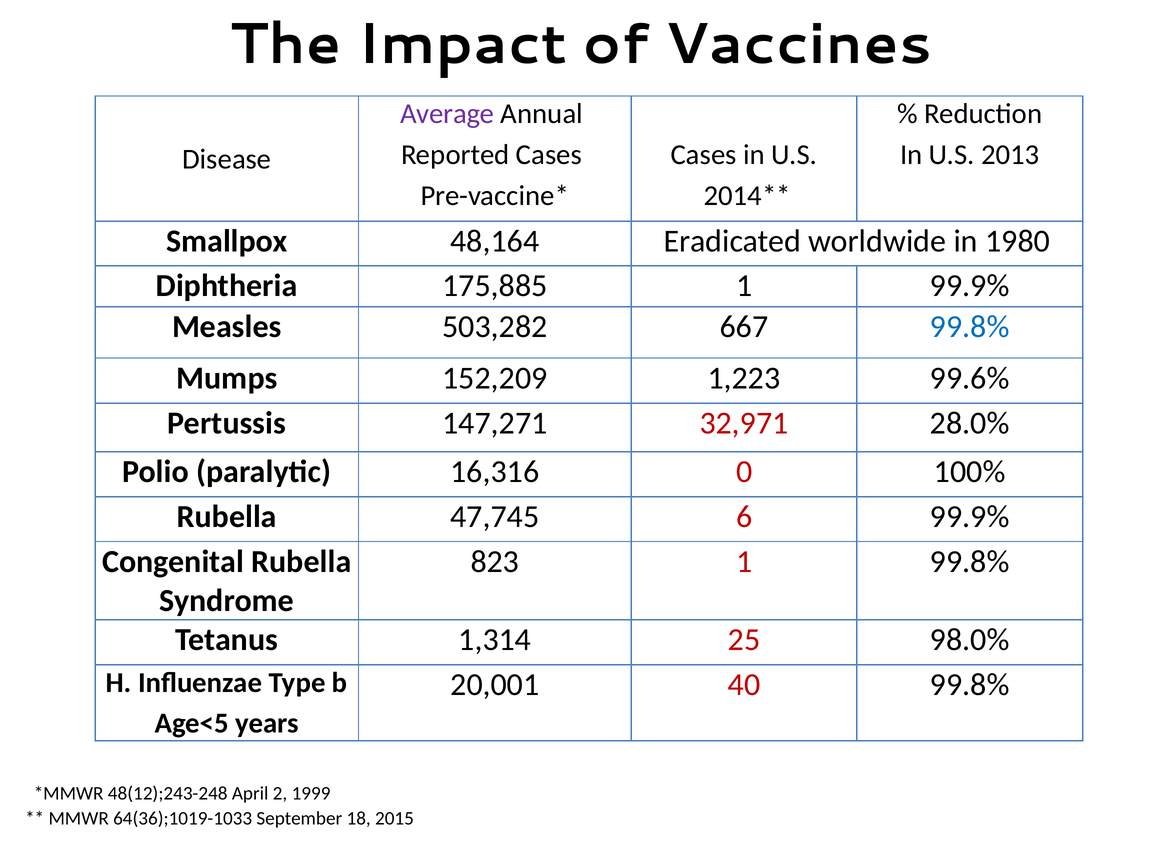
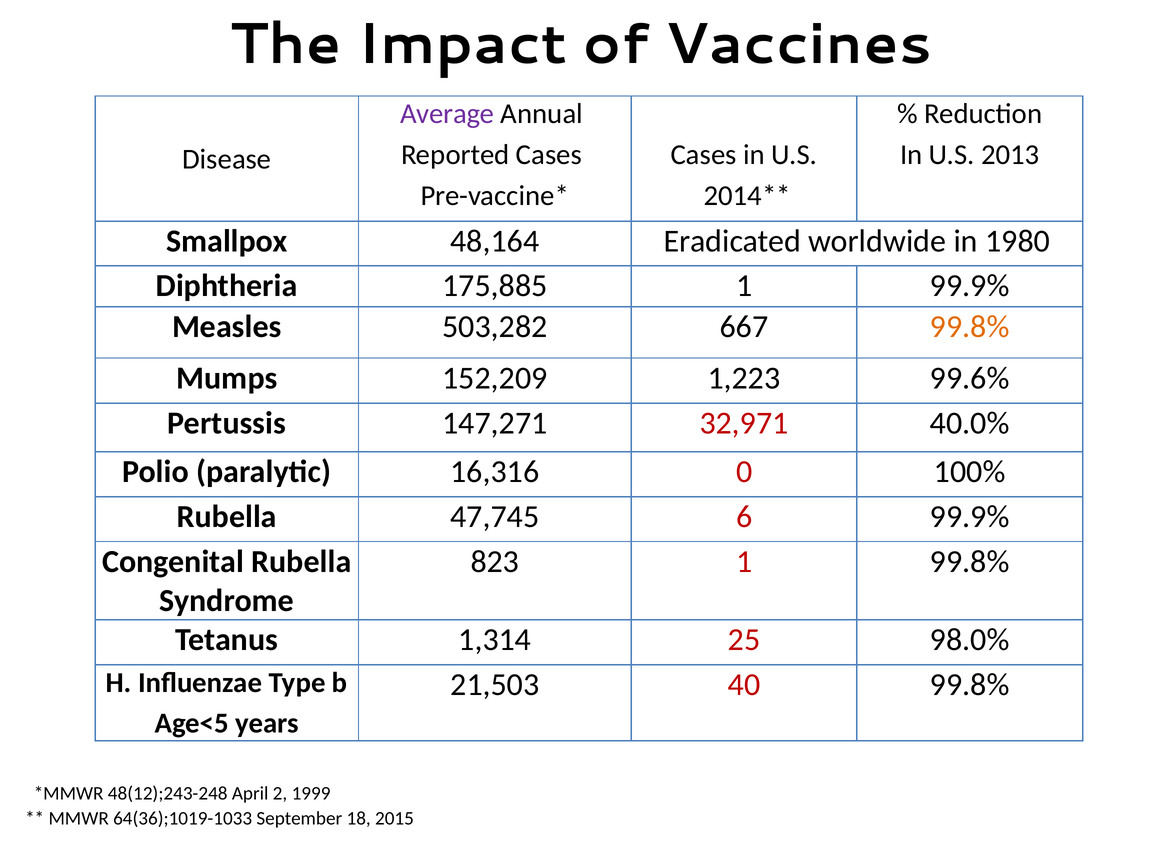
99.8% colour: blue -> orange (970, 327)
28.0%: 28.0% -> 40.0% (970, 423)
20,001: 20,001 -> 21,503 (495, 685)
